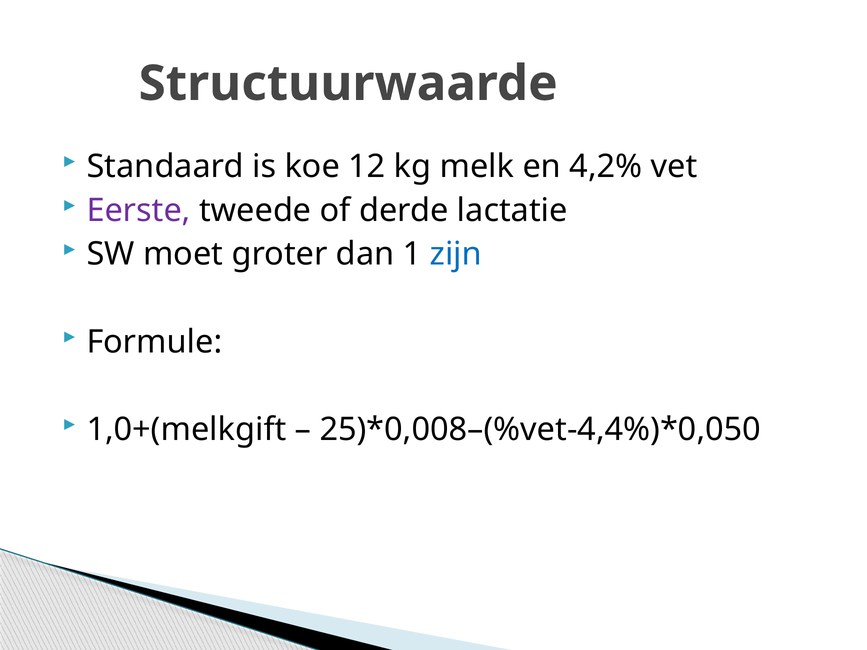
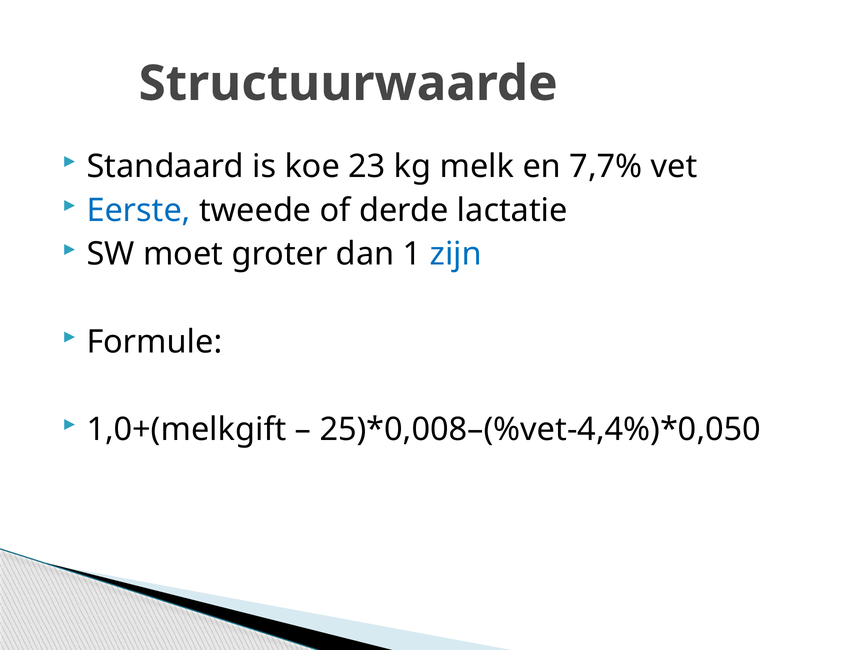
12: 12 -> 23 (367, 167)
4,2%: 4,2% -> 7,7% (606, 167)
Eerste colour: purple -> blue (139, 210)
